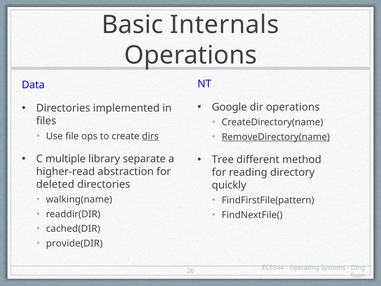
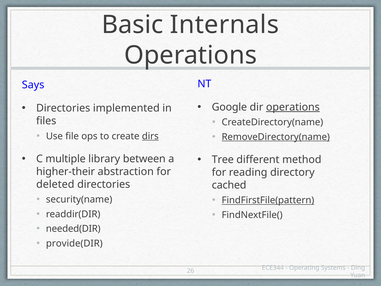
Data: Data -> Says (33, 85)
operations underline: none -> present (293, 107)
separate: separate -> between (144, 159)
higher-read: higher-read -> higher-their (66, 171)
quickly: quickly -> cached (229, 185)
walking(name: walking(name -> security(name (79, 199)
FindFirstFile(pattern underline: none -> present (268, 200)
cached(DIR: cached(DIR -> needed(DIR (73, 229)
